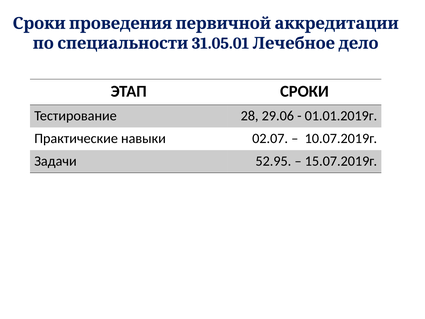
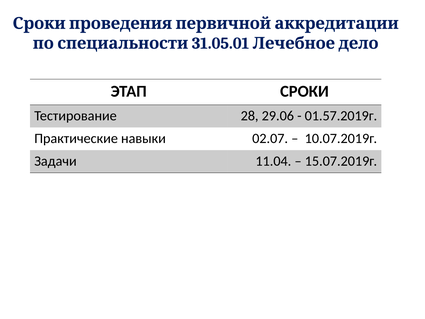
01.01.2019г: 01.01.2019г -> 01.57.2019г (341, 116)
52.95: 52.95 -> 11.04 (273, 161)
